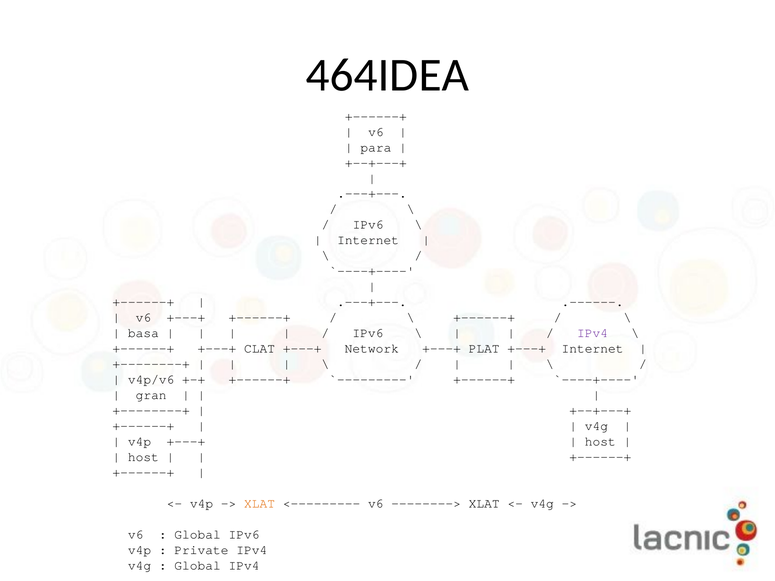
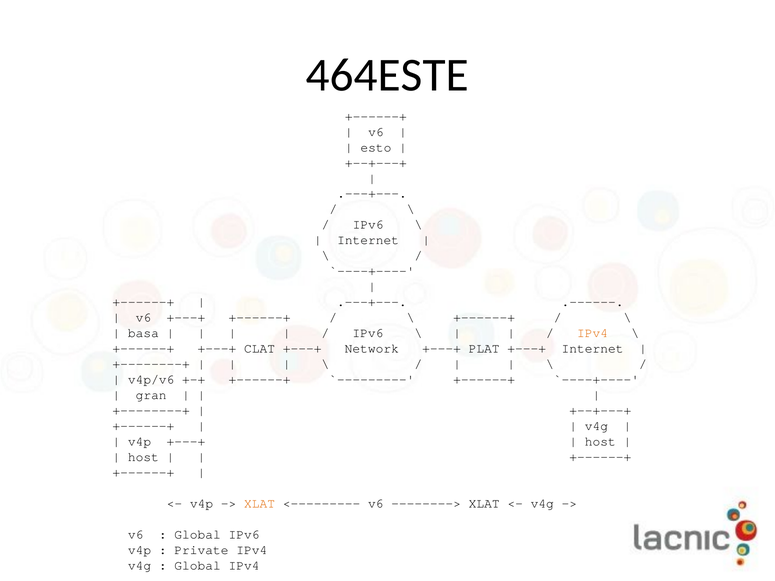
464IDEA: 464IDEA -> 464ESTE (387, 75)
para: para -> esto (376, 147)
IPv4 colour: purple -> orange (593, 333)
